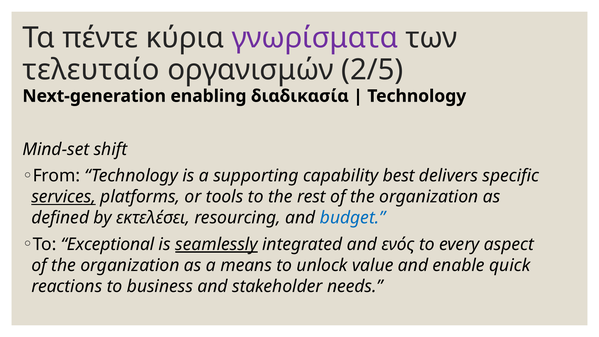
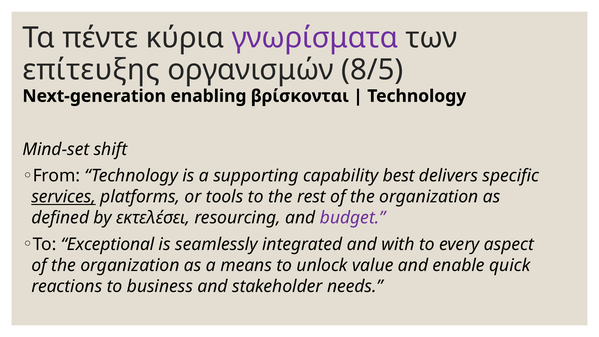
τελευταίο: τελευταίο -> επίτευξης (91, 70)
2/5: 2/5 -> 8/5 (372, 70)
διαδικασία: διαδικασία -> βρίσκονται (300, 96)
budget colour: blue -> purple (353, 218)
seamlessly underline: present -> none (216, 244)
ενός: ενός -> with (398, 244)
